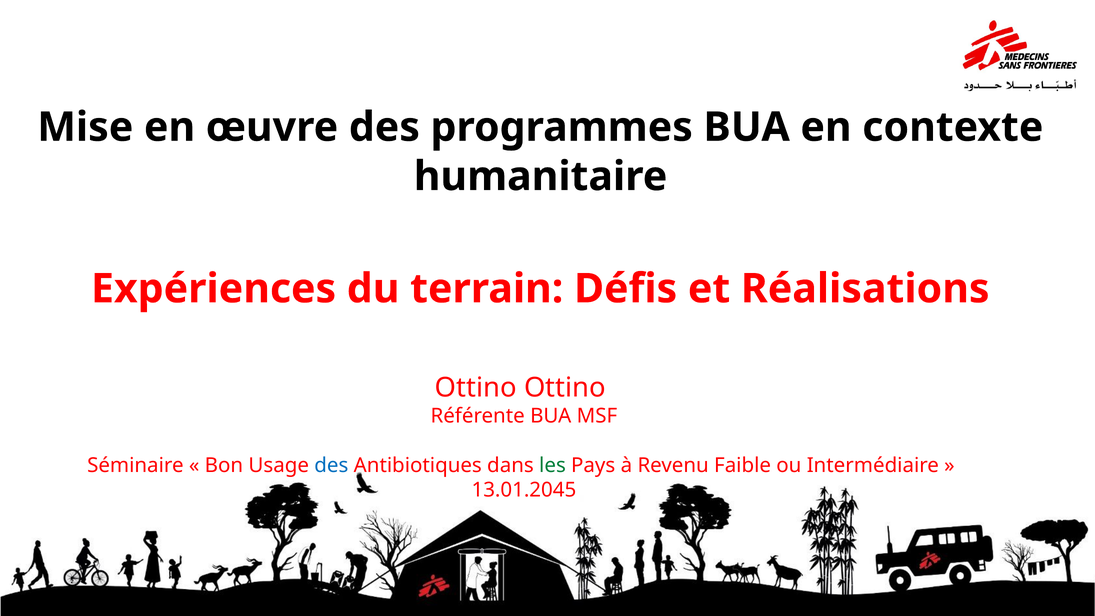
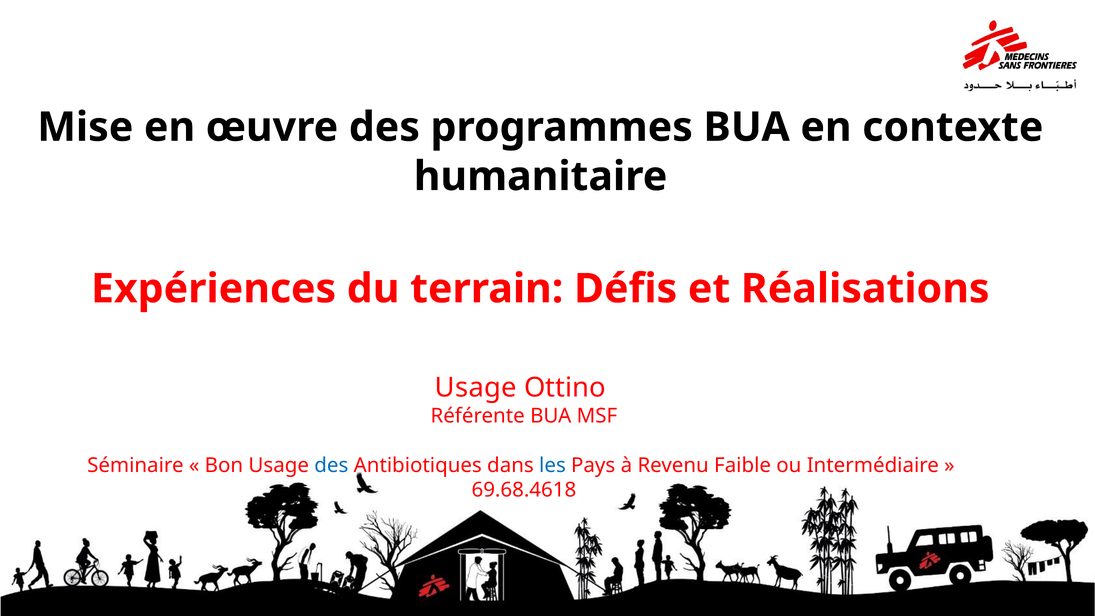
Ottino: Ottino -> Usage (476, 388)
les colour: green -> blue (552, 465)
13.01.2045: 13.01.2045 -> 69.68.4618 (524, 490)
